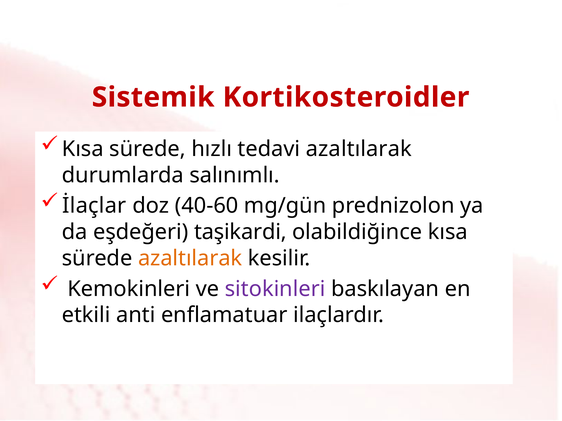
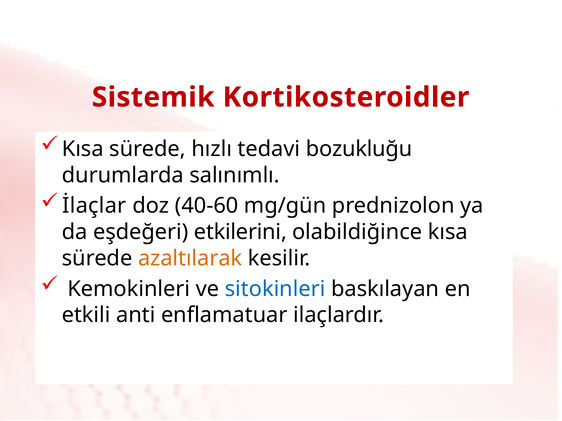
tedavi azaltılarak: azaltılarak -> bozukluğu (359, 149)
taşikardi: taşikardi -> etkilerini (240, 232)
sitokinleri colour: purple -> blue (275, 289)
